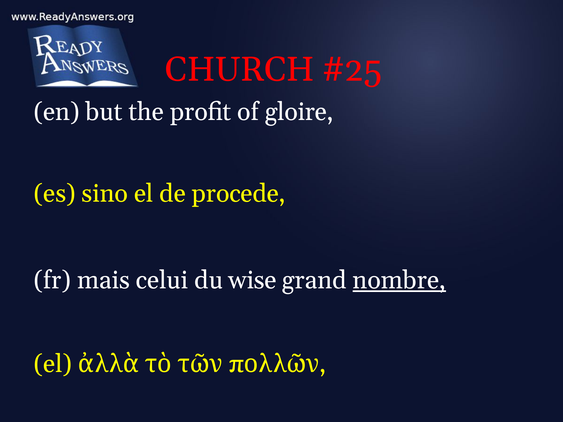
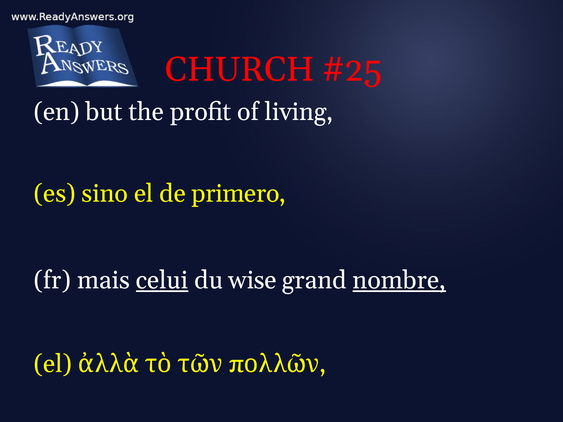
gloire: gloire -> living (299, 112)
procede: procede -> primero (239, 194)
celui underline: none -> present (162, 281)
